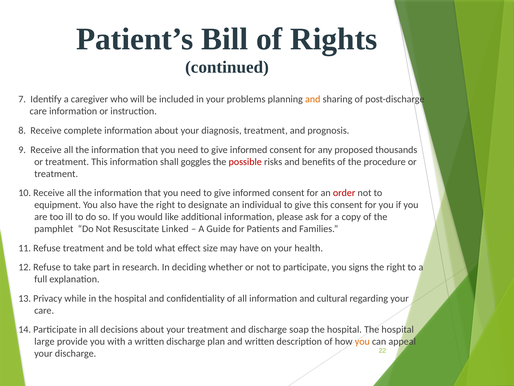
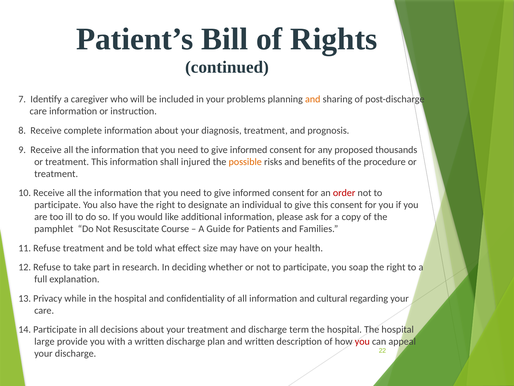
goggles: goggles -> injured (196, 162)
possible colour: red -> orange (245, 162)
equipment: equipment -> participate (58, 205)
Linked: Linked -> Course (175, 229)
signs: signs -> soap (359, 267)
soap: soap -> term (299, 329)
you colour: orange -> red (362, 341)
